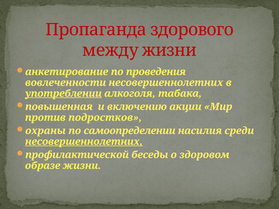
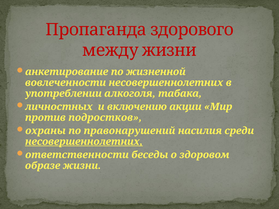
проведения: проведения -> жизненной (156, 72)
употреблении underline: present -> none (63, 94)
повышенная: повышенная -> личностных (59, 107)
самоопределении: самоопределении -> правонарушений (129, 131)
профилактической: профилактической -> ответственности (77, 155)
